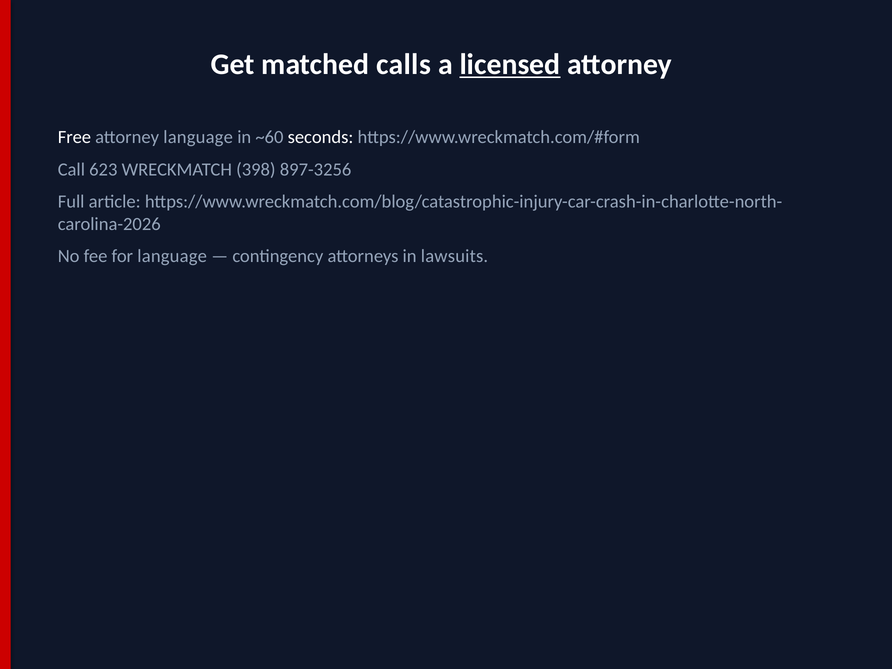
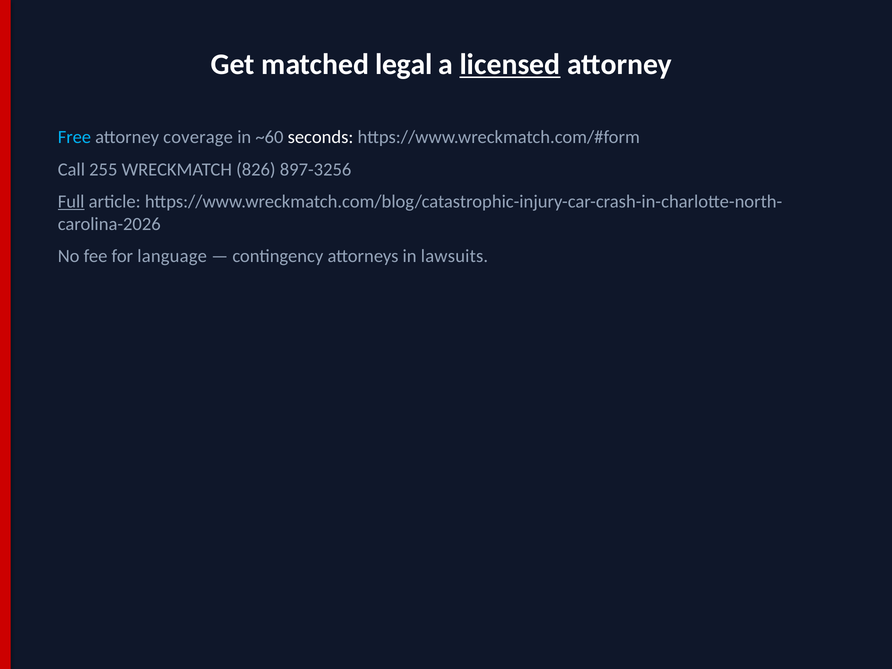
calls: calls -> legal (404, 64)
Free colour: white -> light blue (74, 137)
attorney language: language -> coverage (198, 137)
623: 623 -> 255 (103, 169)
398: 398 -> 826 (256, 169)
Full underline: none -> present (71, 202)
